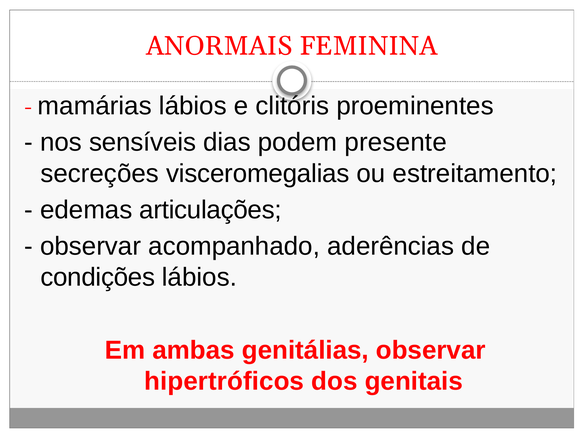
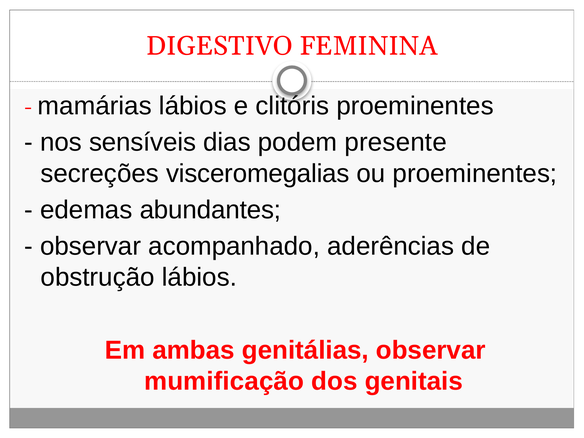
ANORMAIS: ANORMAIS -> DIGESTIVO (219, 46)
ou estreitamento: estreitamento -> proeminentes (475, 173)
articulações: articulações -> abundantes (210, 210)
condições: condições -> obstrução (98, 277)
hipertróficos: hipertróficos -> mumificação (224, 381)
